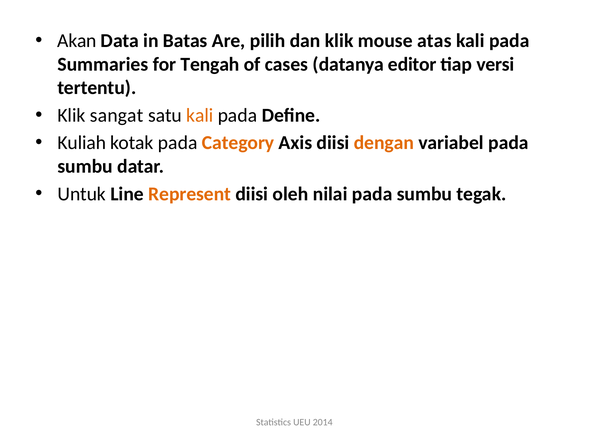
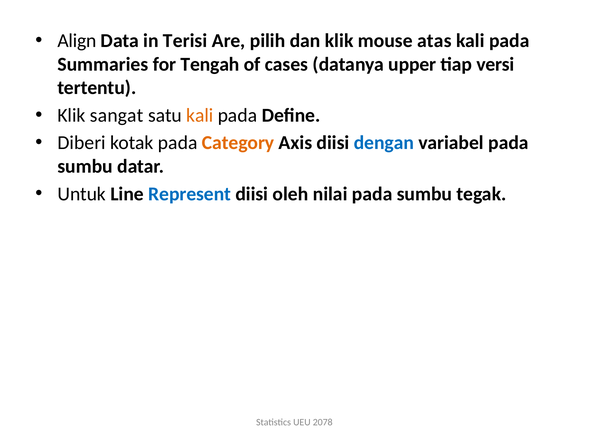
Akan: Akan -> Align (77, 41)
Batas: Batas -> Terisi (185, 41)
editor: editor -> upper (412, 64)
Kuliah: Kuliah -> Diberi (82, 143)
dengan colour: orange -> blue (384, 143)
Represent colour: orange -> blue (190, 194)
2014: 2014 -> 2078 (323, 422)
